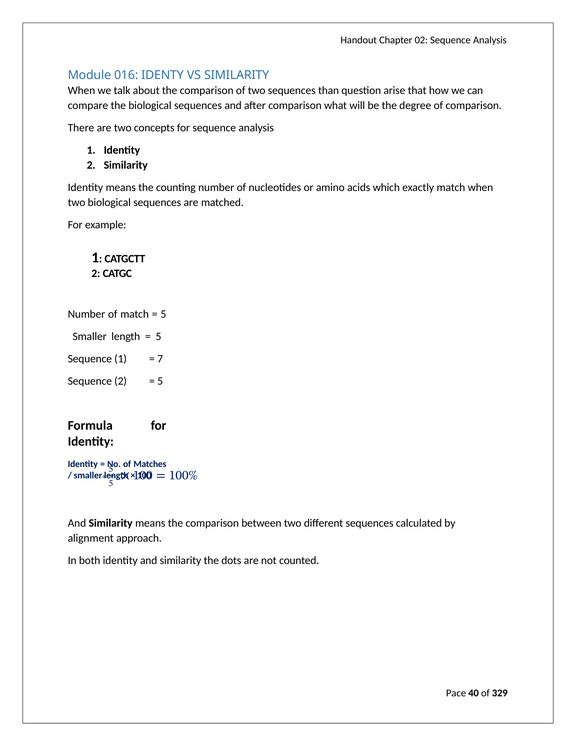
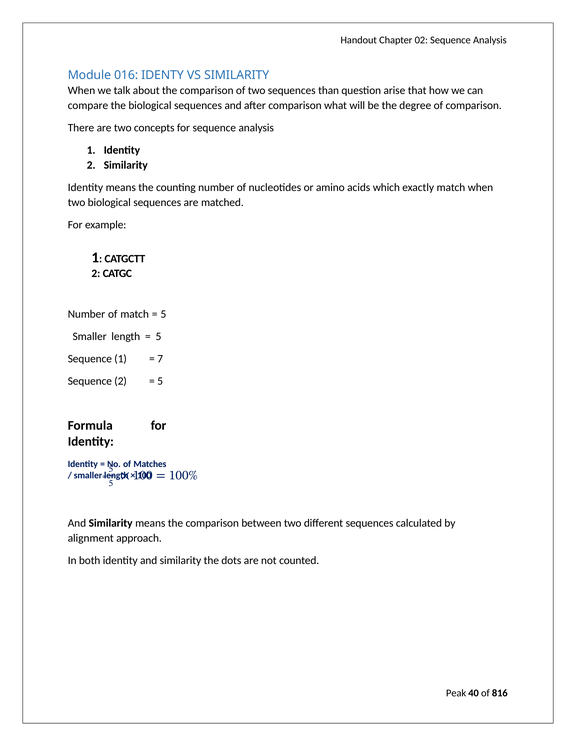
Pace: Pace -> Peak (456, 693)
329: 329 -> 816 (500, 693)
